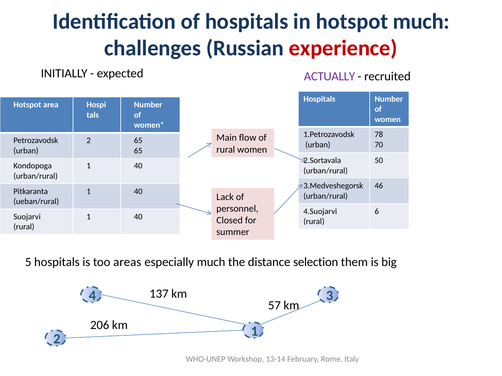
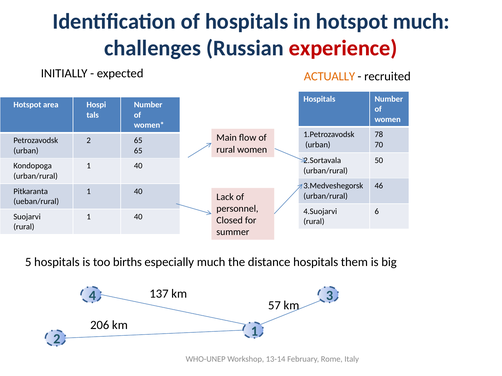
ACTUALLY colour: purple -> orange (329, 77)
areas: areas -> births (127, 262)
distance selection: selection -> hospitals (316, 262)
